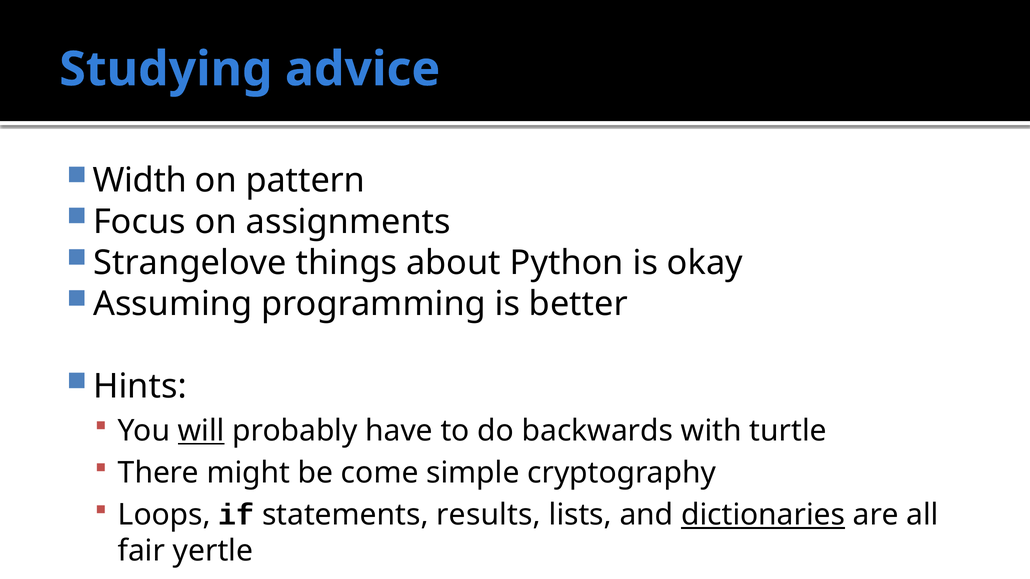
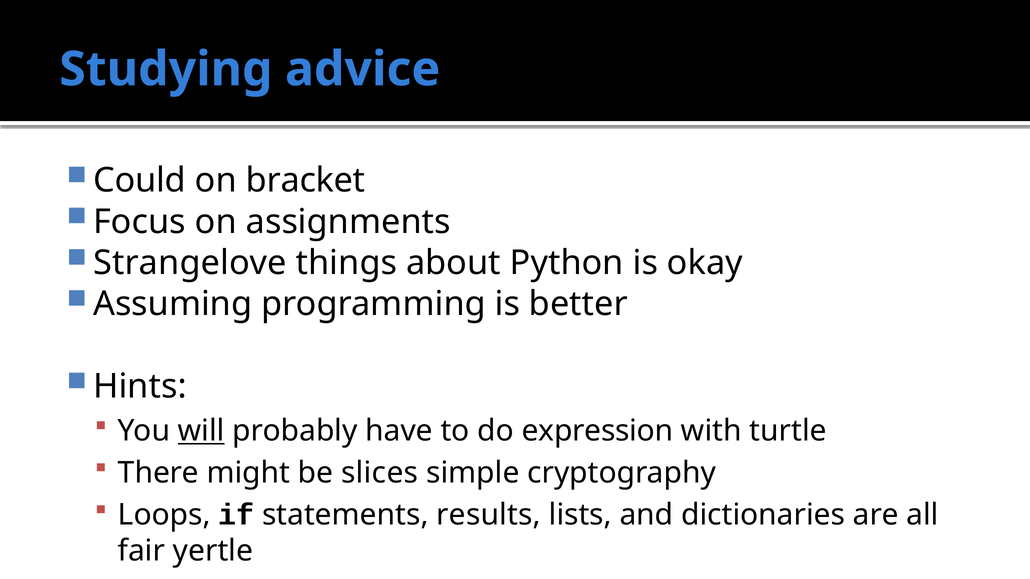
Width: Width -> Could (140, 181)
pattern: pattern -> bracket (306, 181)
backwards: backwards -> expression (598, 431)
come: come -> slices (380, 473)
dictionaries underline: present -> none (763, 515)
